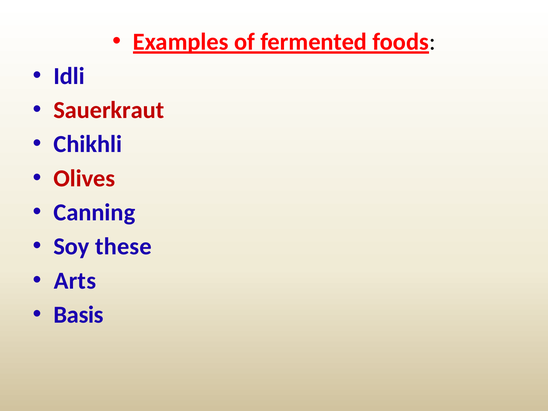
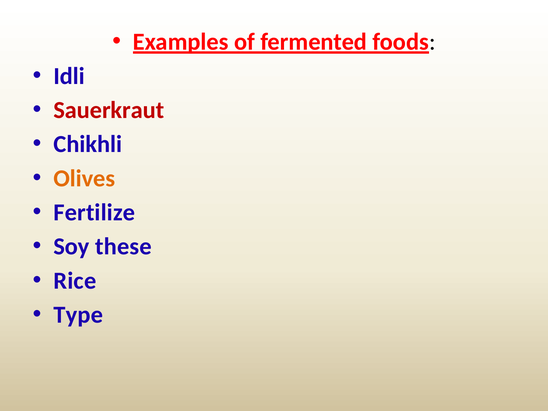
Olives colour: red -> orange (84, 178)
Canning: Canning -> Fertilize (94, 212)
Arts: Arts -> Rice (75, 281)
Basis: Basis -> Type (78, 315)
